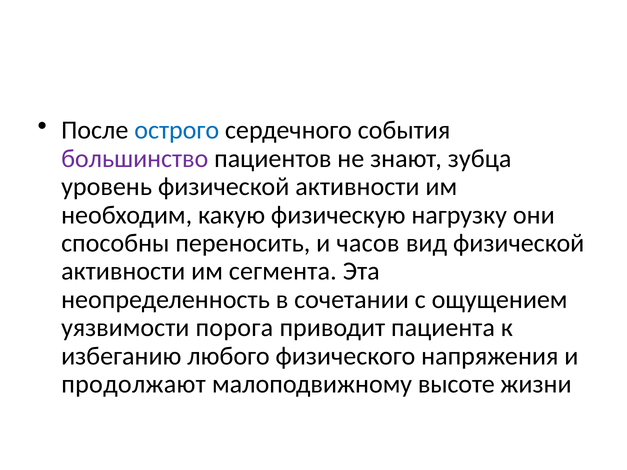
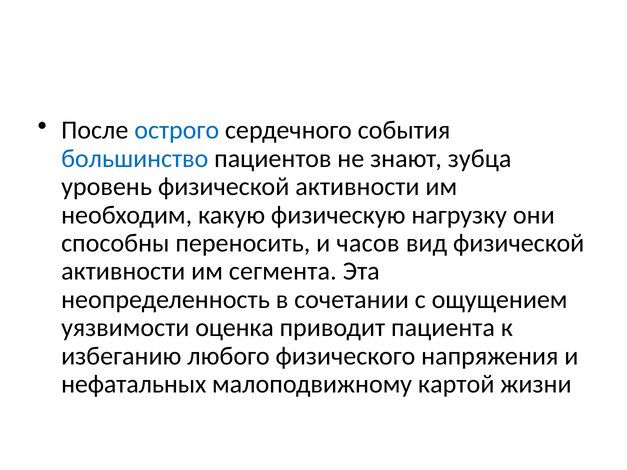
большинство colour: purple -> blue (135, 159)
порога: порога -> оценка (235, 328)
продолжают: продолжают -> нефатальных (134, 384)
высоте: высоте -> картой (456, 384)
